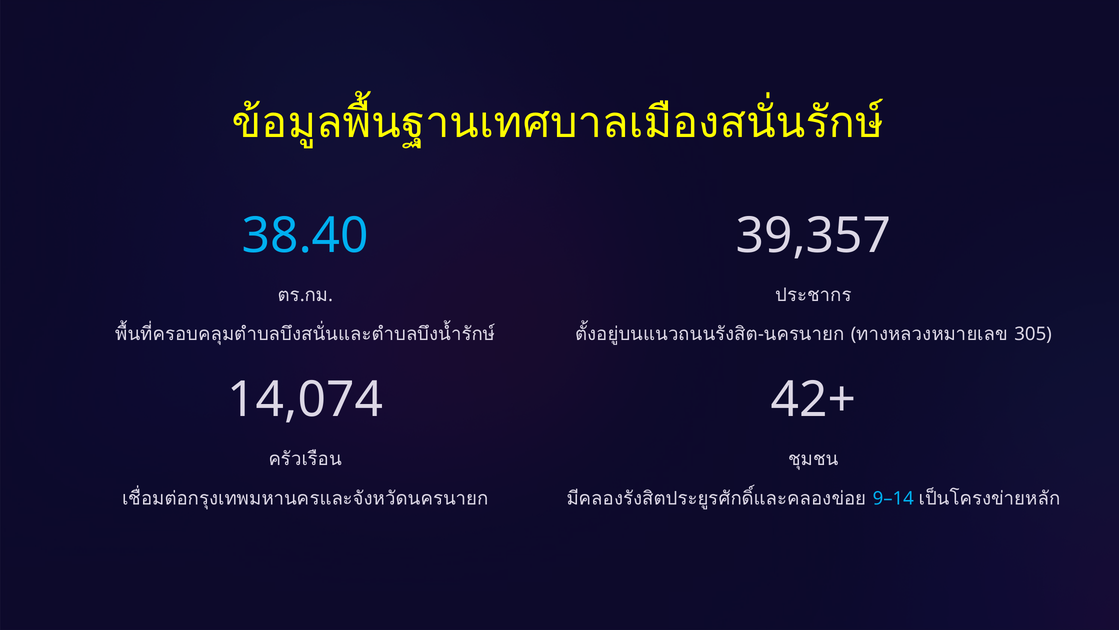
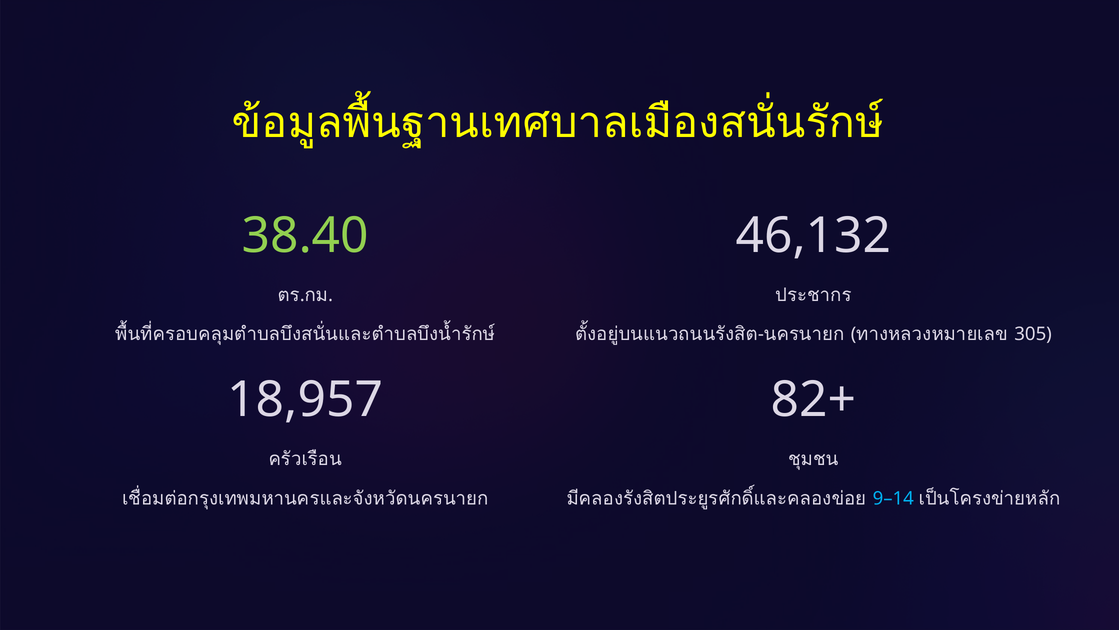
38.40 colour: light blue -> light green (305, 235)
39,357: 39,357 -> 46,132 (813, 235)
14,074: 14,074 -> 18,957 (305, 400)
42+: 42+ -> 82+ (814, 400)
